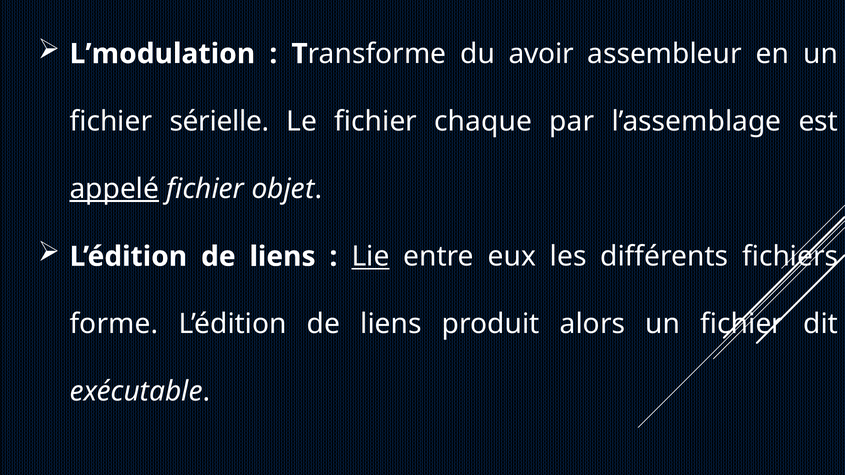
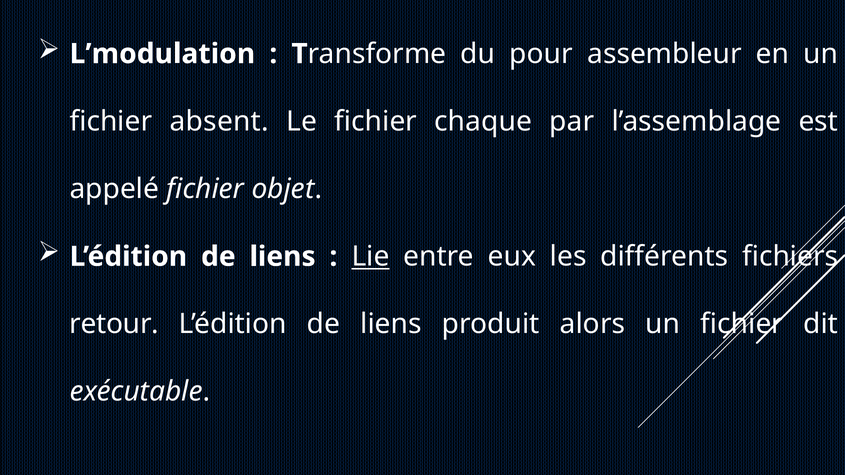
avoir: avoir -> pour (541, 54)
sérielle: sérielle -> absent (219, 121)
appelé underline: present -> none (114, 189)
forme: forme -> retour (114, 324)
